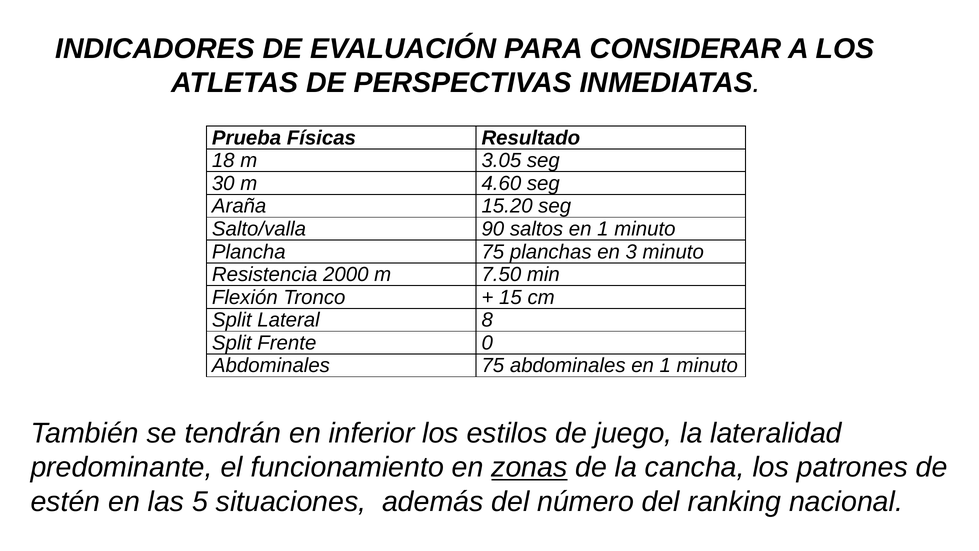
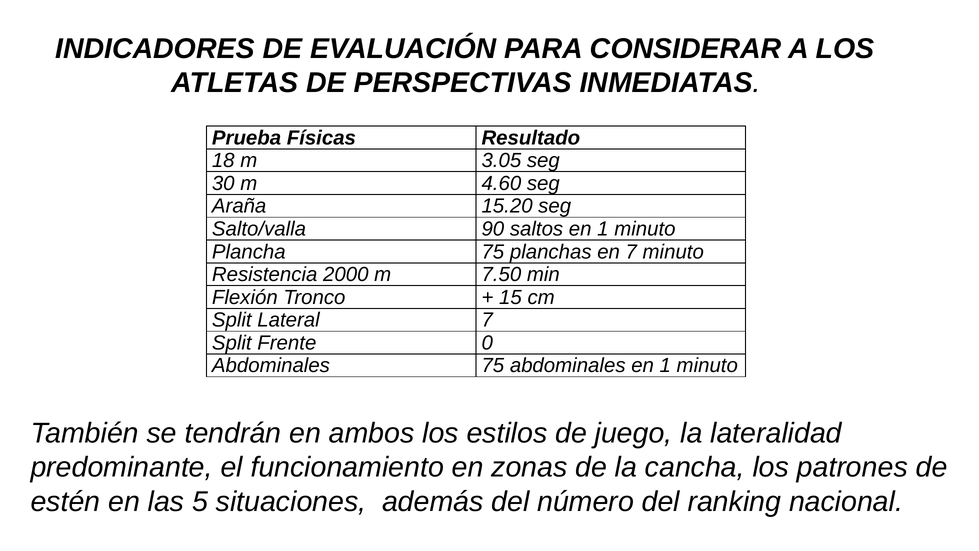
en 3: 3 -> 7 (631, 252)
Lateral 8: 8 -> 7 (487, 320)
inferior: inferior -> ambos (372, 433)
zonas underline: present -> none (529, 467)
